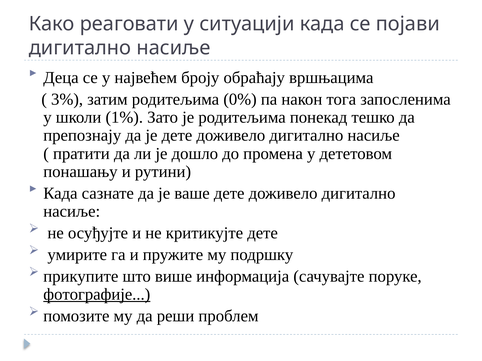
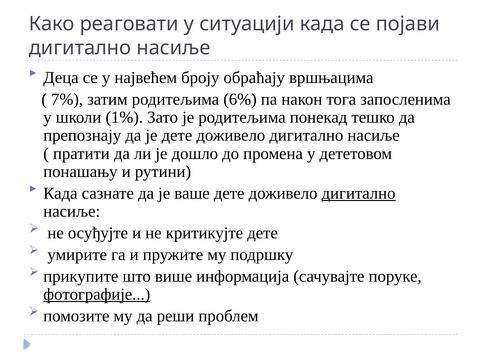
3%: 3% -> 7% (67, 100)
0%: 0% -> 6% (240, 100)
дигитално underline: none -> present (359, 193)
